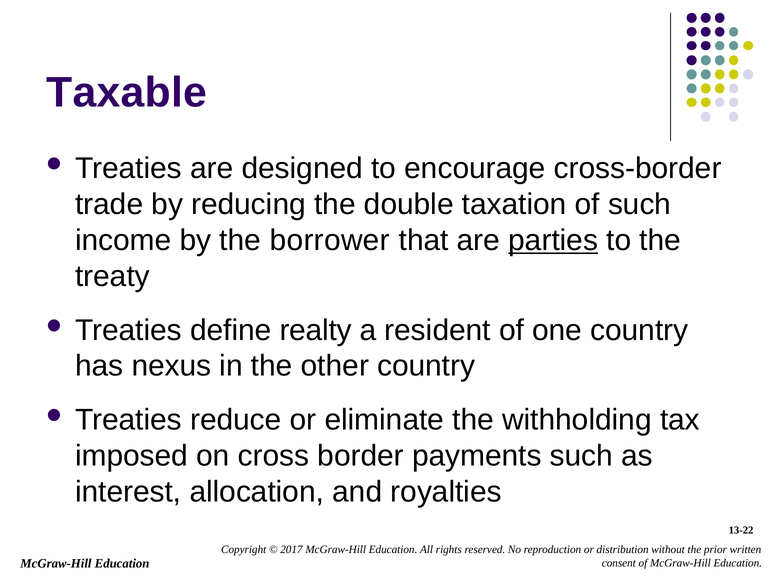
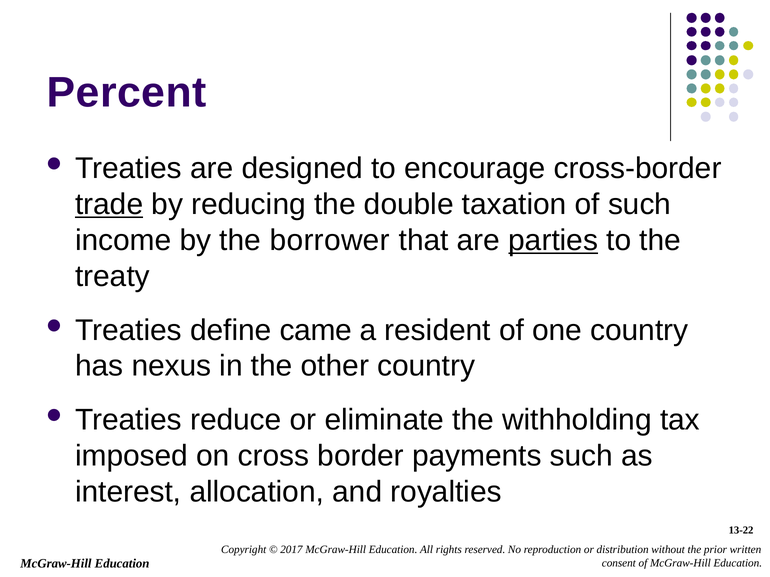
Taxable: Taxable -> Percent (127, 93)
trade underline: none -> present (109, 205)
realty: realty -> came (316, 330)
